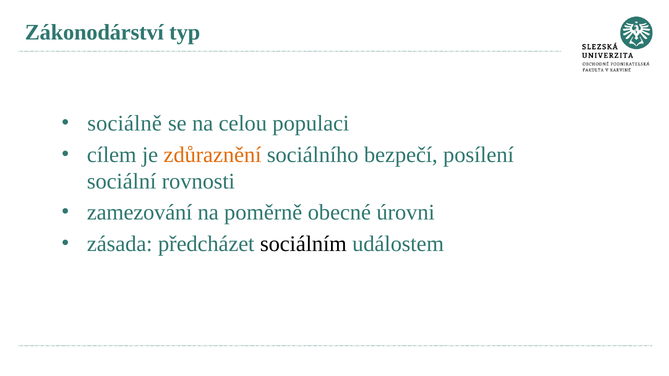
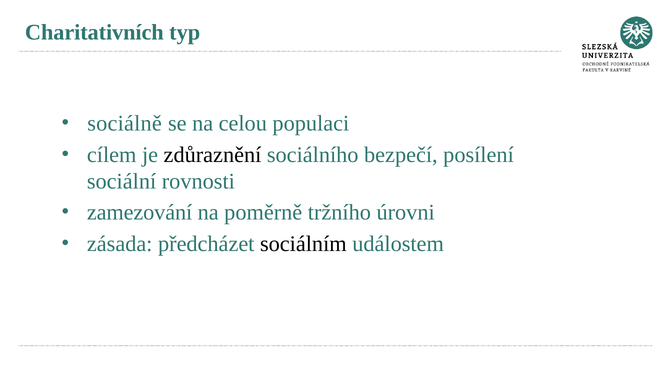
Zákonodárství: Zákonodárství -> Charitativních (94, 33)
zdůraznění colour: orange -> black (212, 155)
obecné: obecné -> tržního (339, 213)
